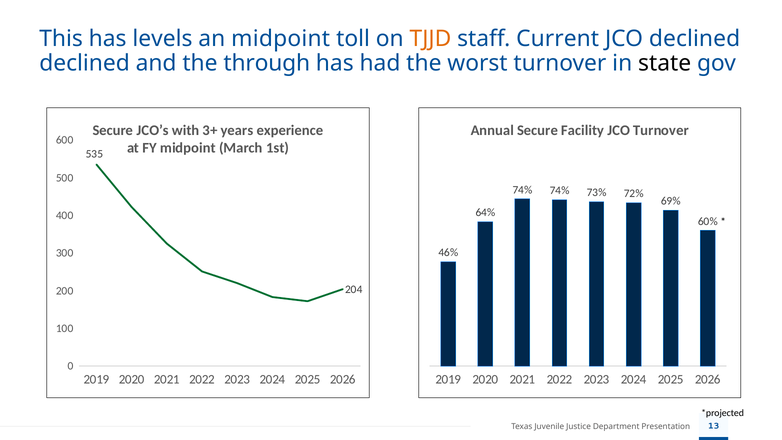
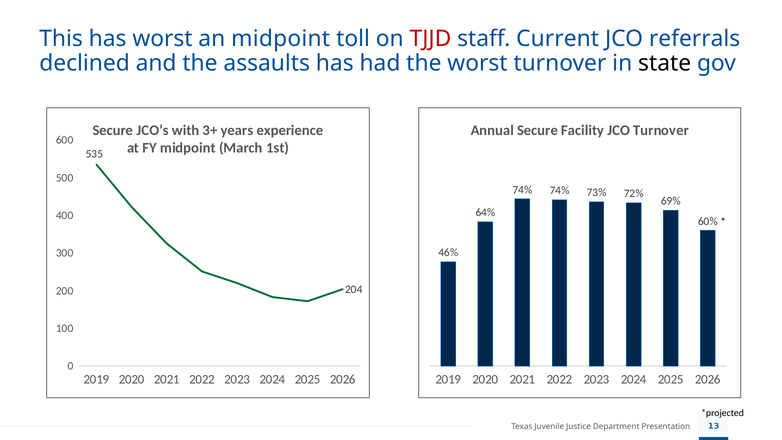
has levels: levels -> worst (162, 39)
TJJD colour: orange -> red (430, 39)
JCO declined: declined -> referrals (695, 39)
through: through -> assaults (267, 63)
